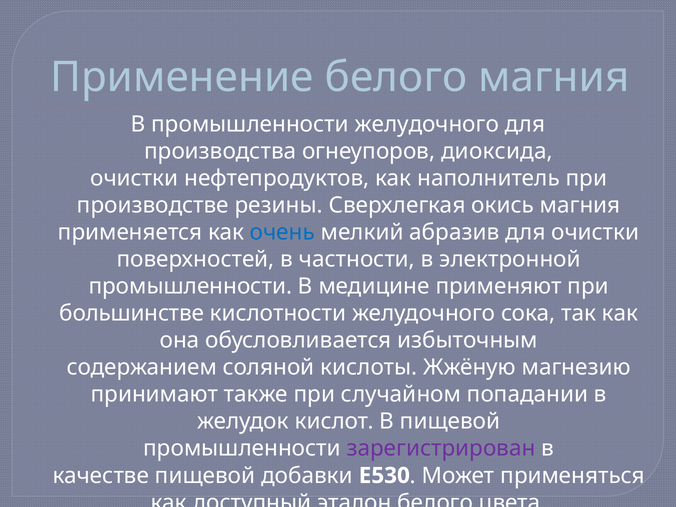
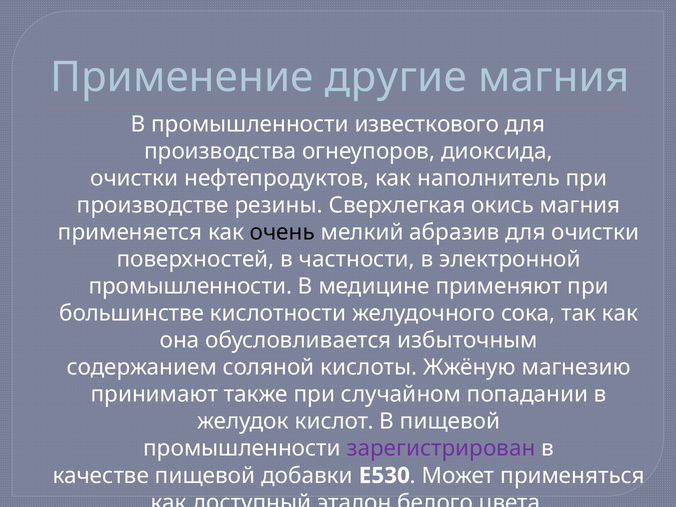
Применение белого: белого -> другие (396, 77)
промышленности желудочного: желудочного -> известкового (427, 124)
очень colour: blue -> black (282, 232)
